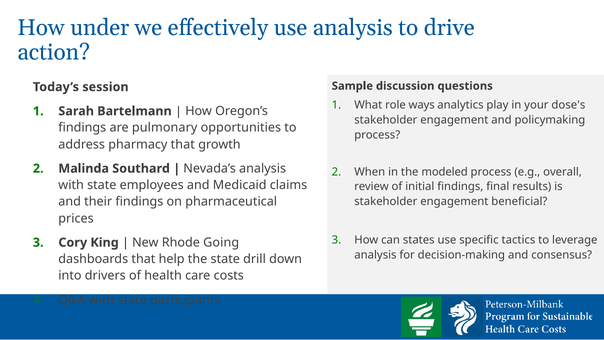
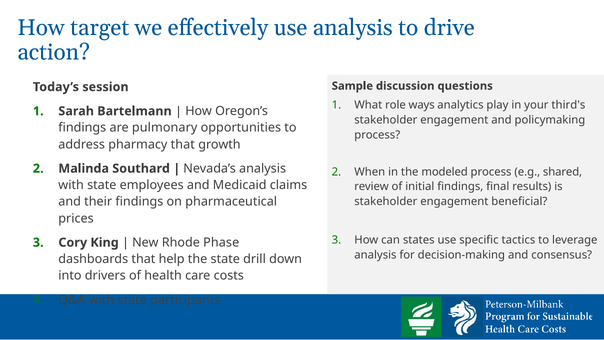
under: under -> target (100, 28)
dose's: dose's -> third's (568, 105)
overall: overall -> shared (563, 172)
Going: Going -> Phase (221, 242)
